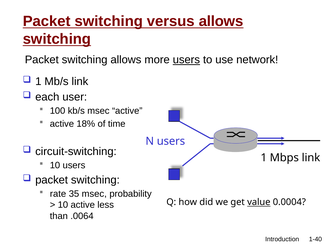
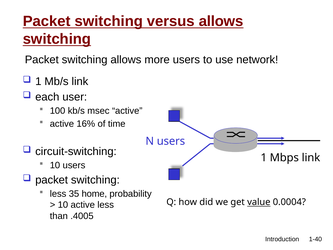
users underline: present -> none (186, 60)
18%: 18% -> 16% (86, 124)
rate: rate -> less (58, 194)
35 msec: msec -> home (94, 194)
.0064: .0064 -> .4005 (82, 216)
